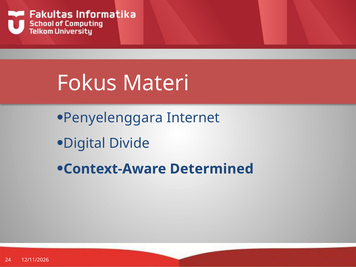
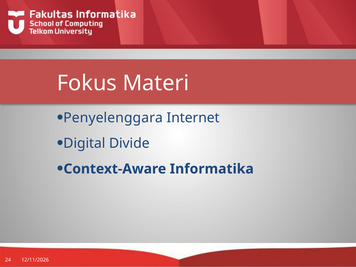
Determined: Determined -> Informatika (212, 169)
